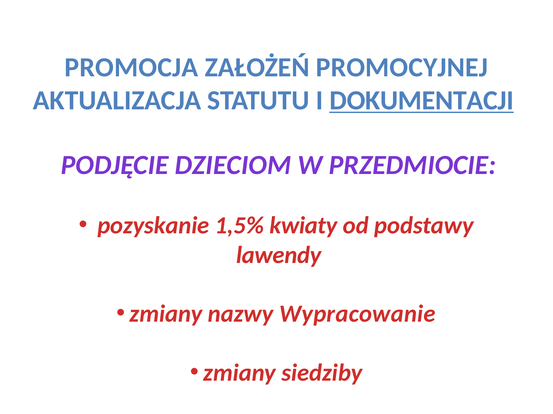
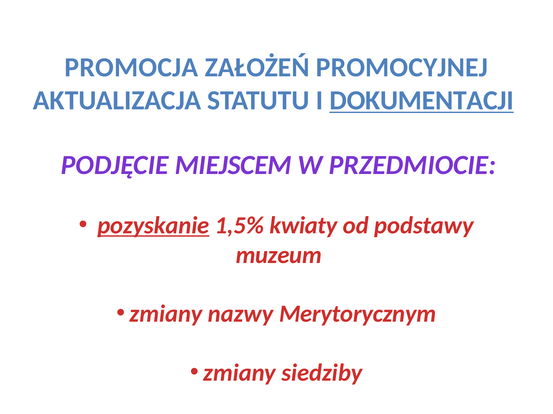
DZIECIOM: DZIECIOM -> MIEJSCEM (233, 165)
pozyskanie underline: none -> present (153, 226)
lawendy: lawendy -> muzeum (279, 255)
Wypracowanie: Wypracowanie -> Merytorycznym (358, 314)
